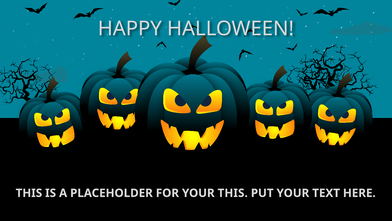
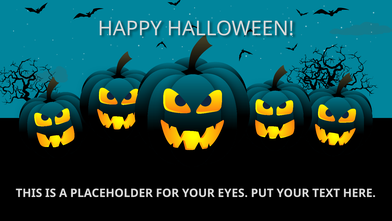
YOUR THIS: THIS -> EYES (233, 193)
